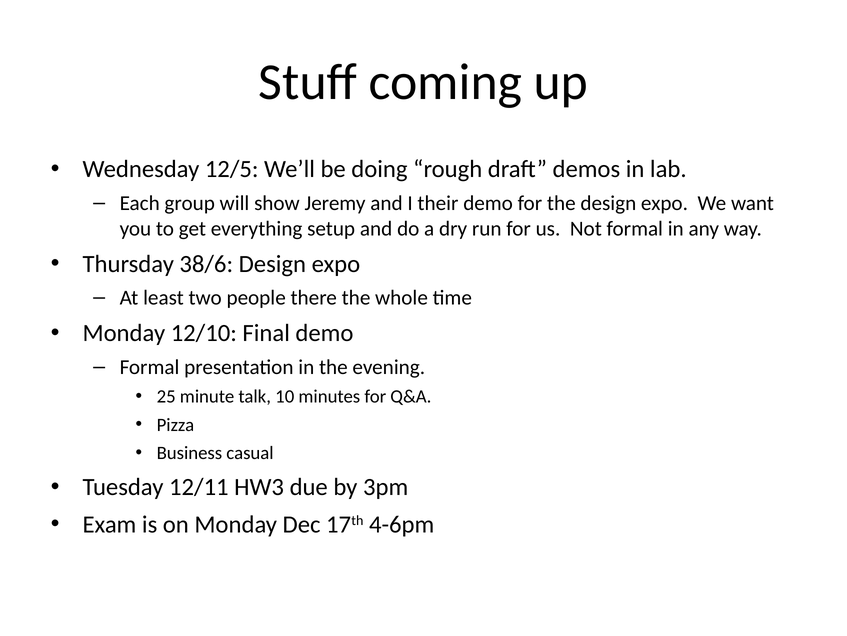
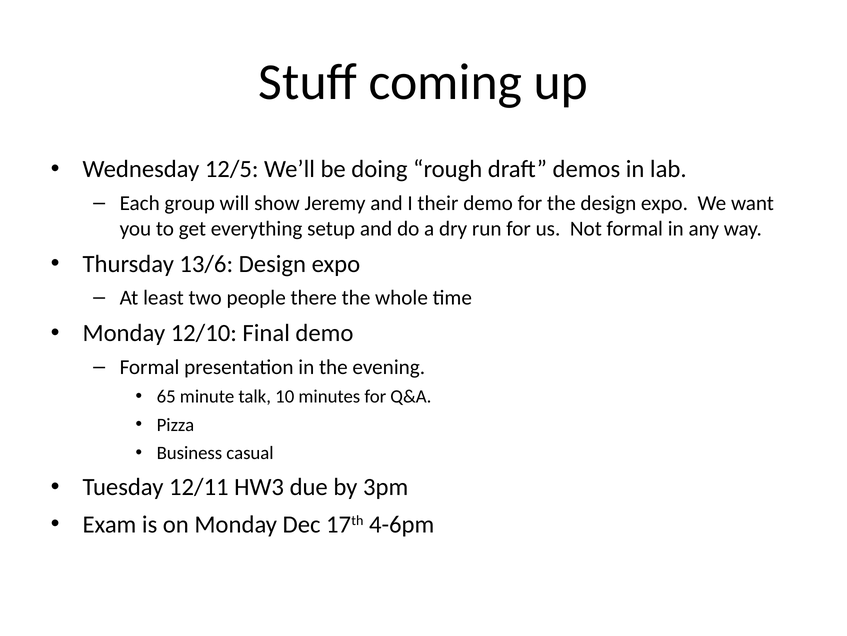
38/6: 38/6 -> 13/6 (206, 264)
25: 25 -> 65 (166, 396)
